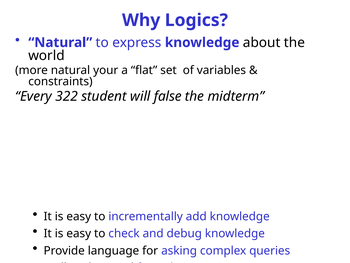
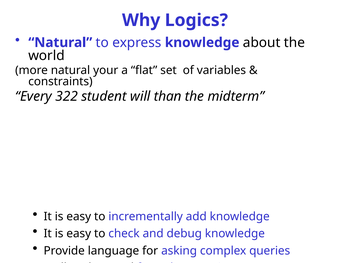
false: false -> than (168, 96)
